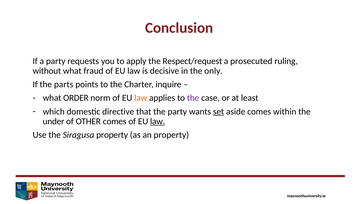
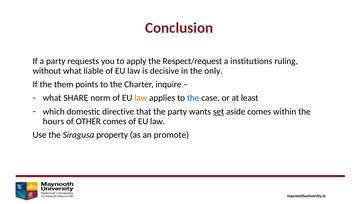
prosecuted: prosecuted -> institutions (251, 61)
fraud: fraud -> liable (94, 71)
parts: parts -> them (64, 84)
ORDER: ORDER -> SHARE (76, 98)
the colour: purple -> blue (193, 98)
under: under -> hours (53, 121)
law underline: present -> none (158, 121)
an property: property -> promote (171, 135)
